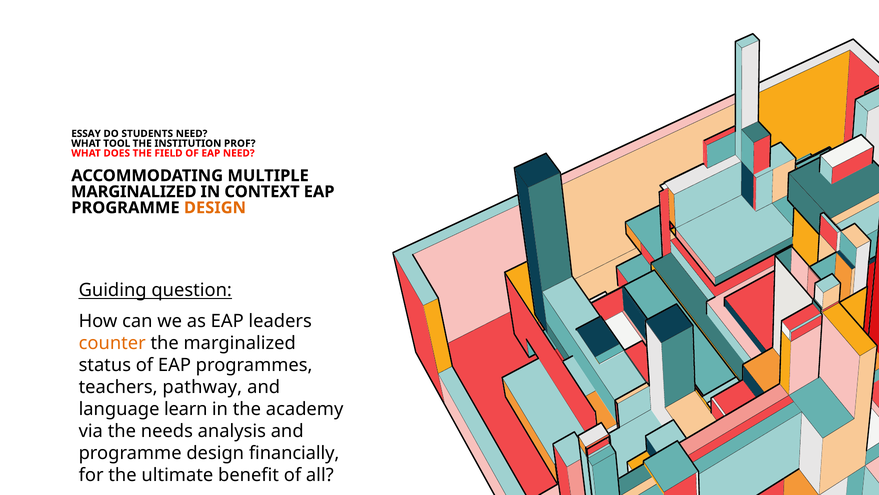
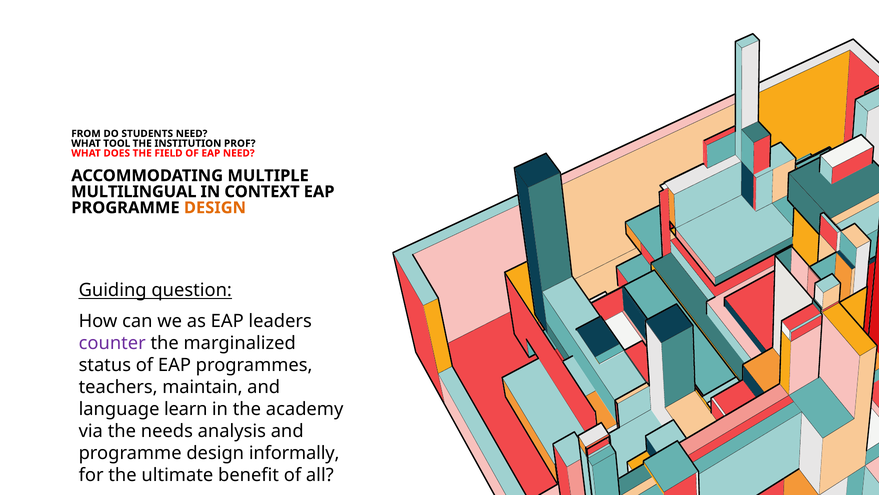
ESSAY: ESSAY -> FROM (86, 133)
MARGINALIZED: MARGINALIZED -> MULTILINGUAL (134, 192)
counter colour: orange -> purple (112, 343)
pathway: pathway -> maintain (202, 387)
financially: financially -> informally (294, 453)
